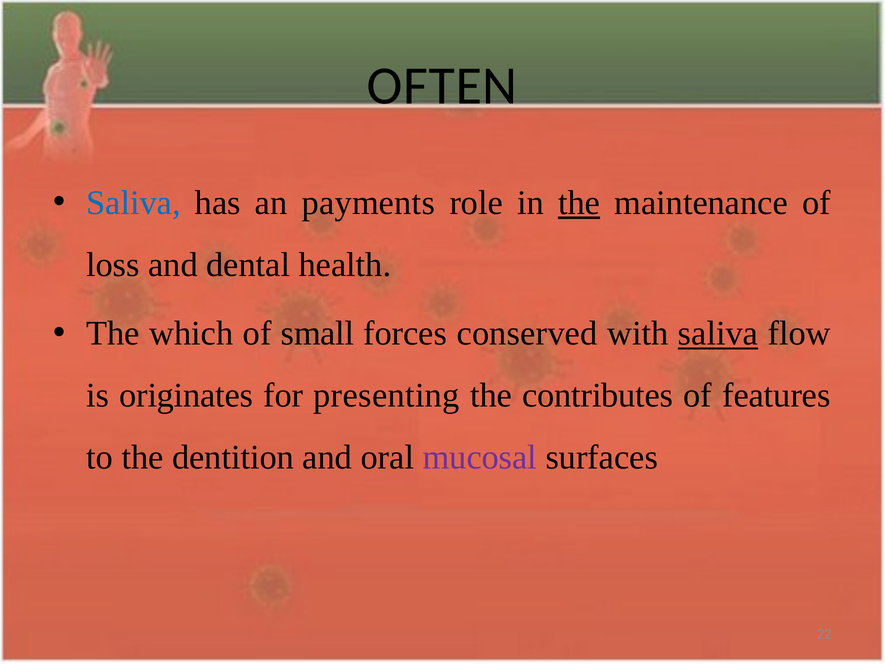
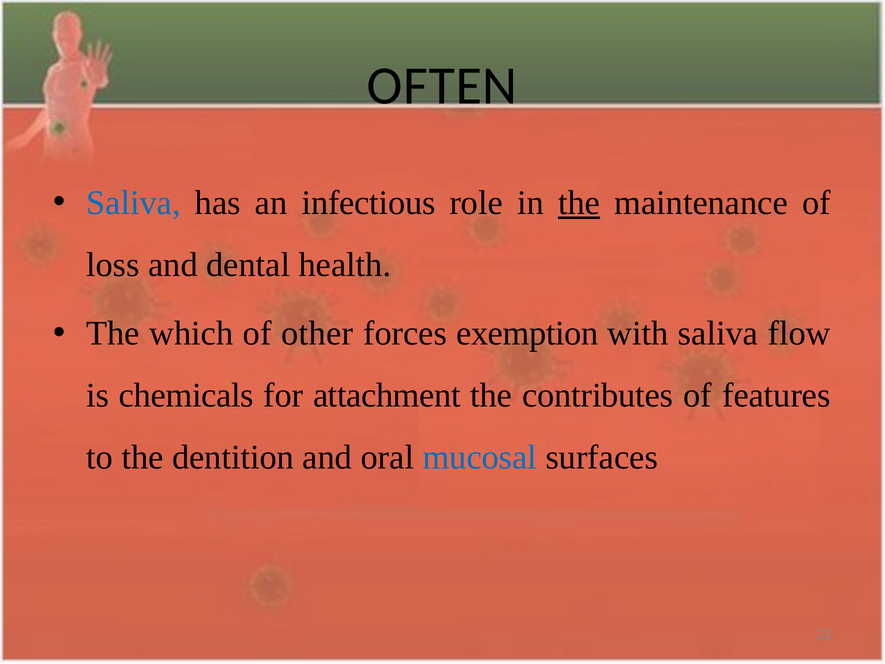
payments: payments -> infectious (369, 203)
small: small -> other (317, 333)
conserved: conserved -> exemption (527, 333)
saliva underline: present -> none (718, 333)
originates: originates -> chemicals (186, 395)
presenting: presenting -> attachment (387, 395)
mucosal colour: purple -> blue (480, 457)
